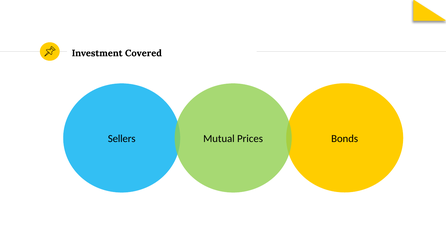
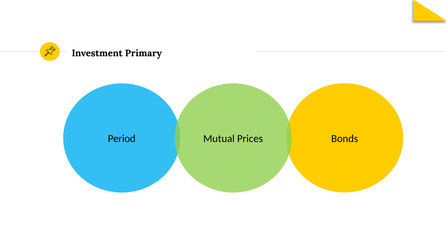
Covered: Covered -> Primary (143, 53)
Sellers: Sellers -> Period (122, 139)
